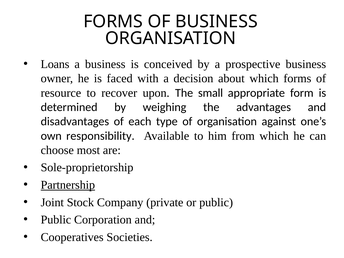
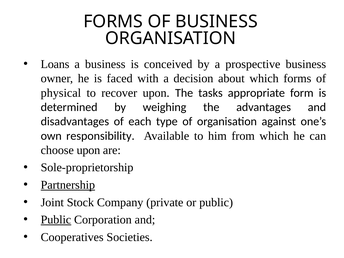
resource: resource -> physical (61, 93)
small: small -> tasks (211, 93)
choose most: most -> upon (88, 150)
Public underline: none -> present (56, 220)
